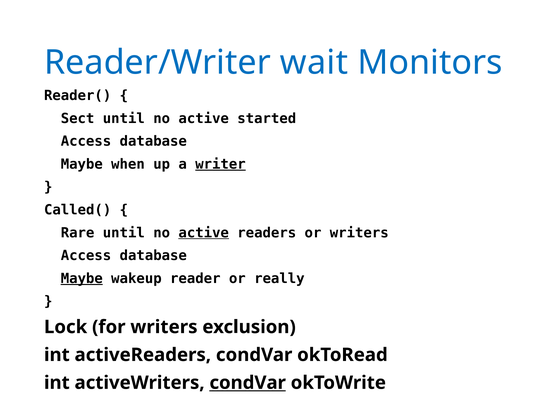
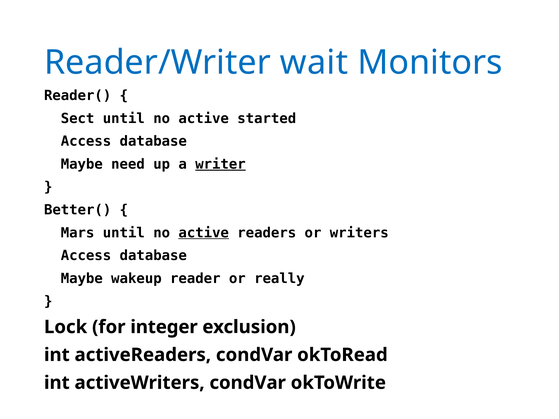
when: when -> need (128, 164)
Called(: Called( -> Better( (78, 210)
Rare: Rare -> Mars (78, 233)
Maybe underline: present -> none (82, 279)
for writers: writers -> integer (164, 327)
condVar underline: present -> none (248, 383)
